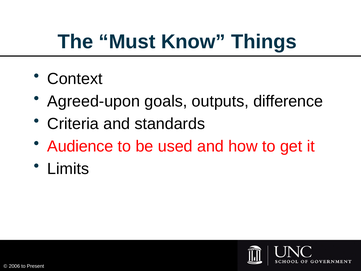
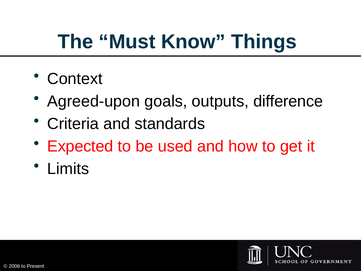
Audience: Audience -> Expected (80, 146)
